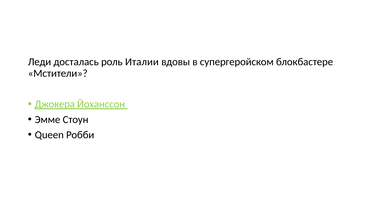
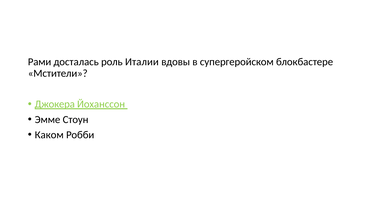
Леди: Леди -> Рами (40, 62)
Queen: Queen -> Каком (49, 135)
